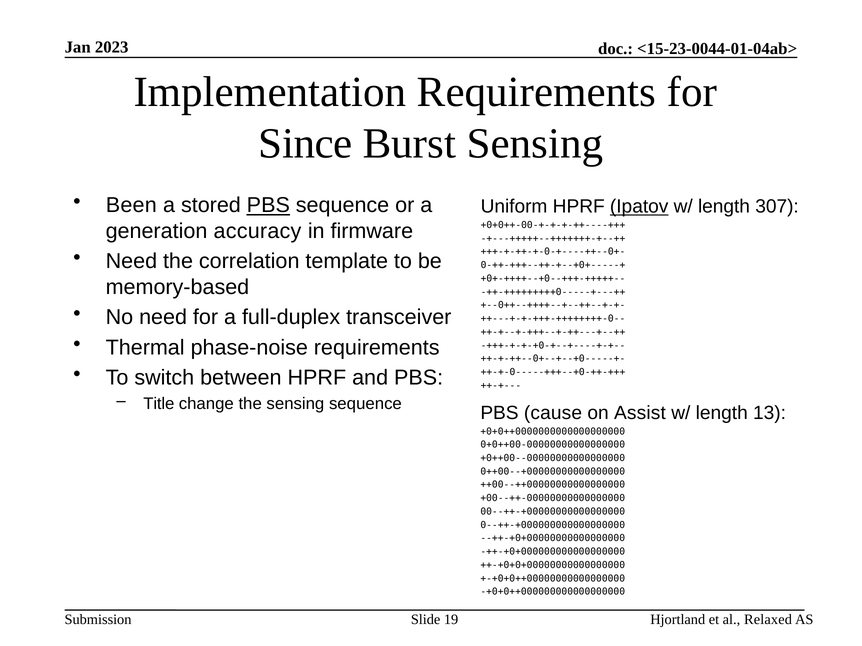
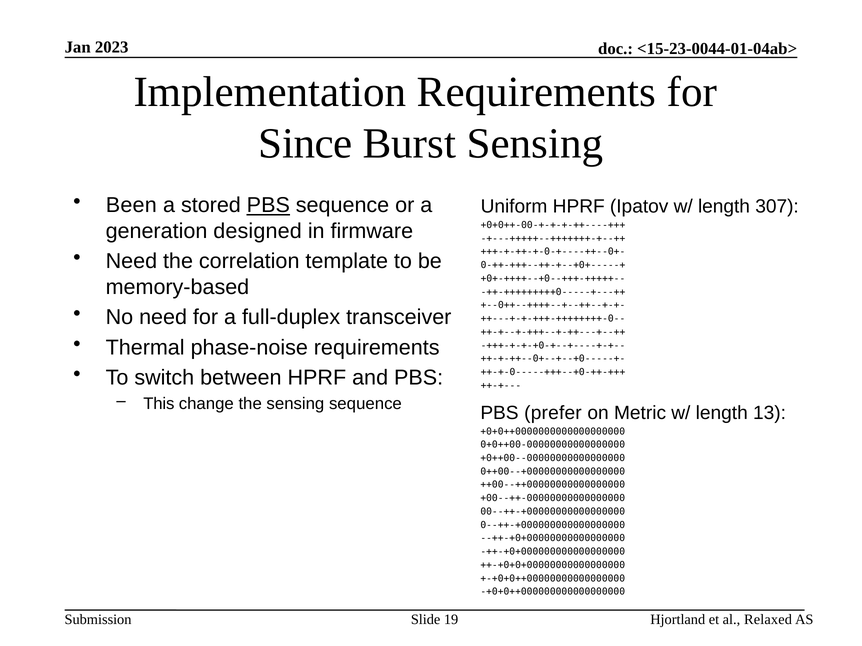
Ipatov underline: present -> none (639, 207)
accuracy: accuracy -> designed (258, 231)
Title: Title -> This (159, 404)
cause: cause -> prefer (553, 413)
Assist: Assist -> Metric (640, 413)
